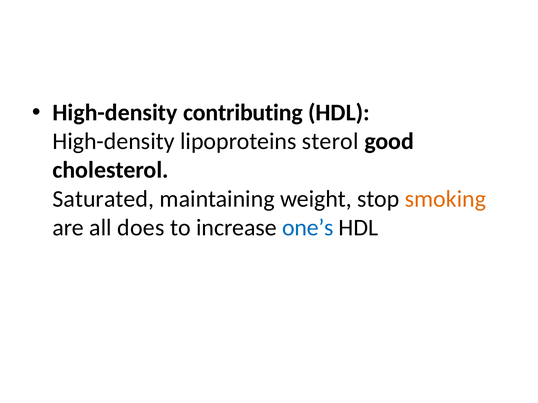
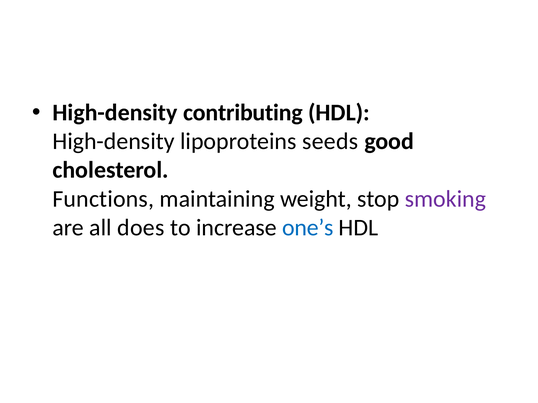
sterol: sterol -> seeds (330, 142)
Saturated: Saturated -> Functions (103, 199)
smoking colour: orange -> purple (445, 199)
